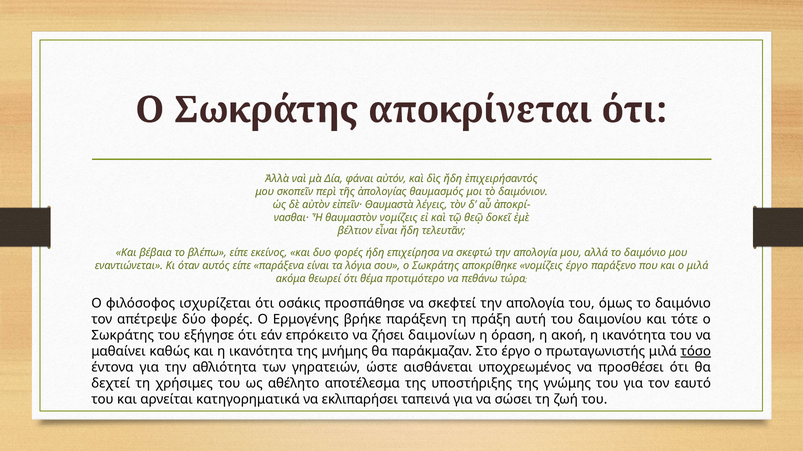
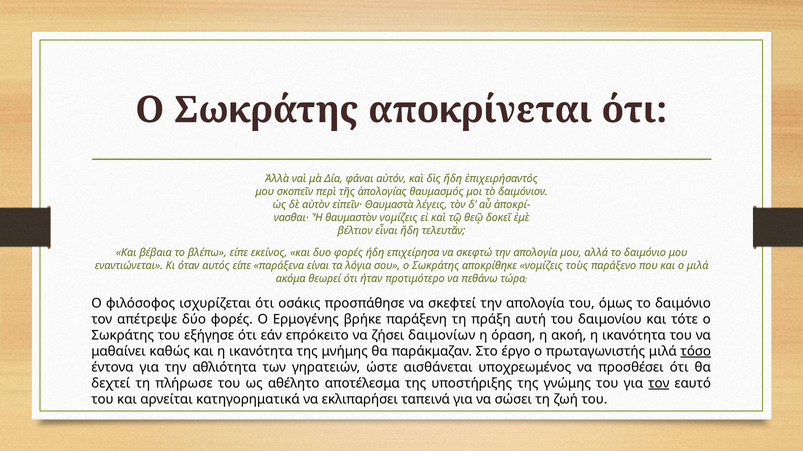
νομίζεις έργο: έργο -> τοὺς (577, 266)
θέμα: θέμα -> ήταν (371, 279)
χρήσιμες: χρήσιμες -> πλήρωσε (184, 384)
τον underline: none -> present (659, 384)
